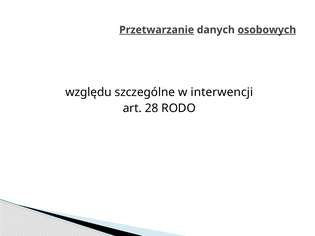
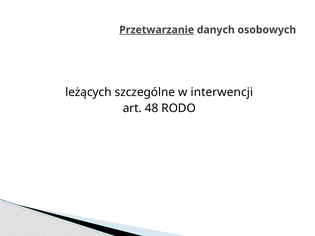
osobowych underline: present -> none (267, 30)
względu: względu -> leżących (88, 92)
28: 28 -> 48 (152, 108)
